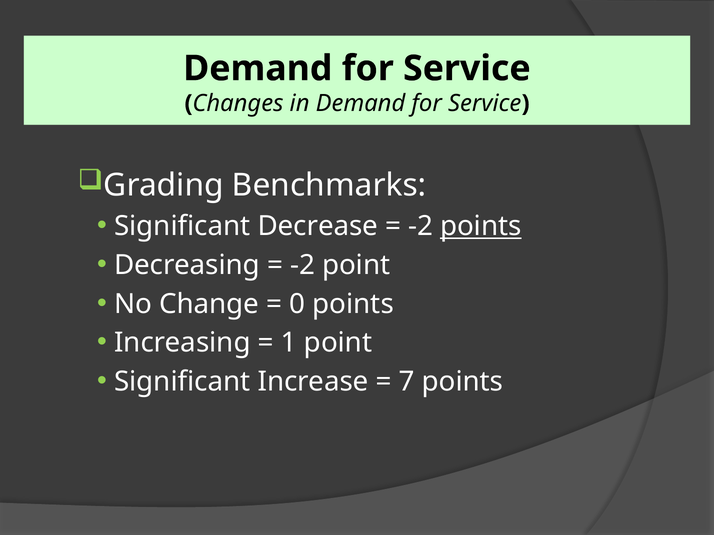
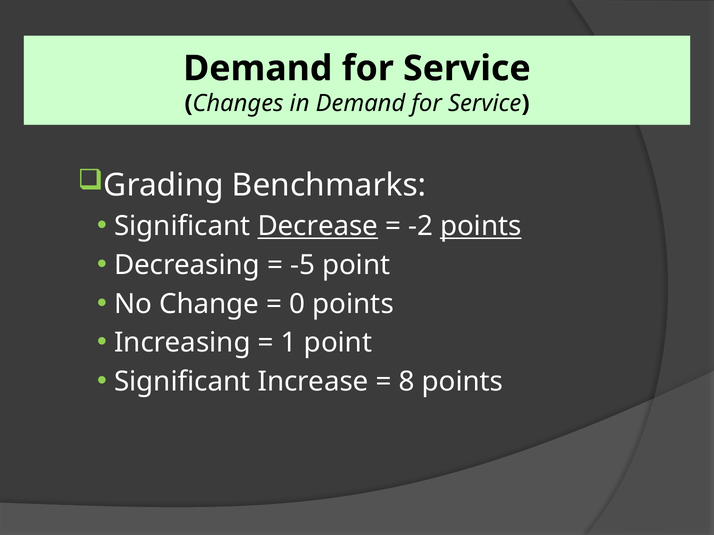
Decrease underline: none -> present (318, 226)
-2: -2 -> -5 (303, 265)
7: 7 -> 8 (407, 382)
